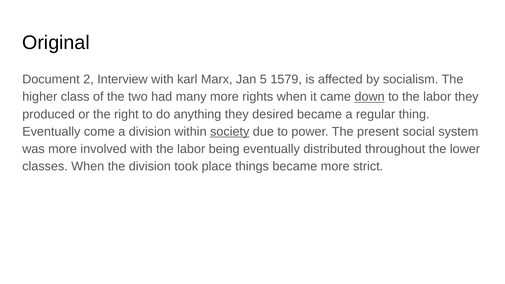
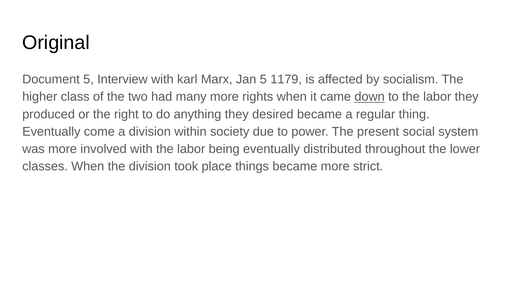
Document 2: 2 -> 5 (88, 79)
1579: 1579 -> 1179 (286, 79)
society underline: present -> none (230, 132)
